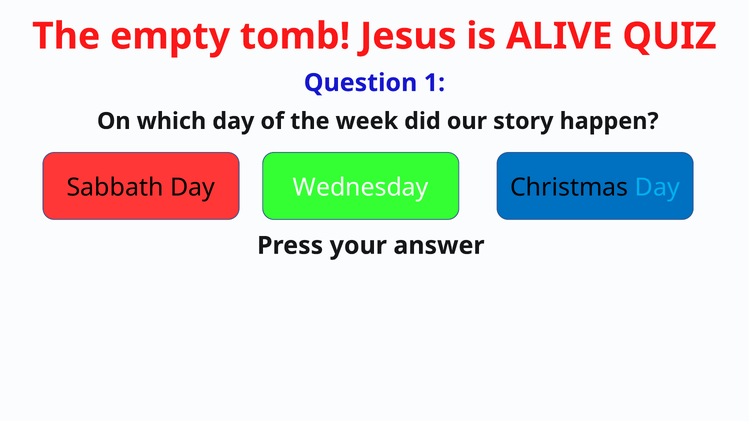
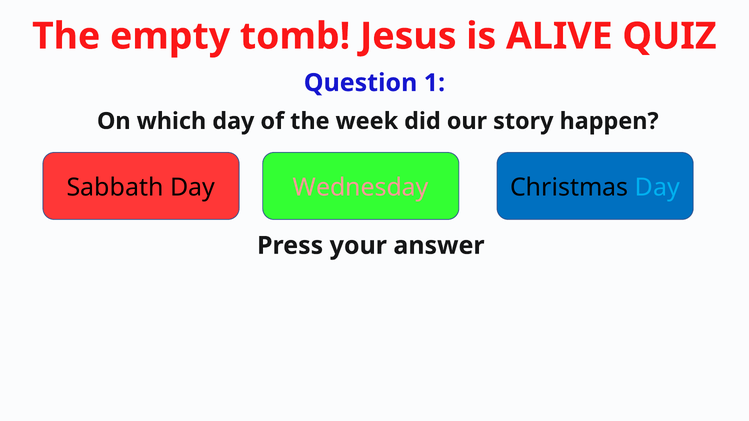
Wednesday colour: white -> pink (361, 188)
